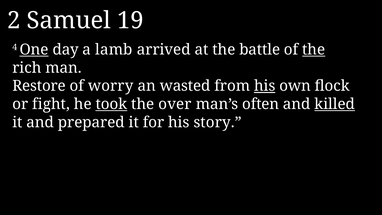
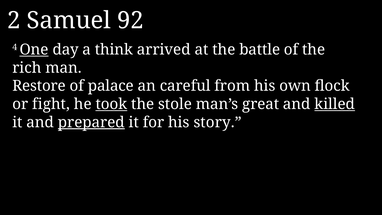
19: 19 -> 92 (130, 20)
lamb: lamb -> think (114, 50)
the underline: present -> none (314, 50)
worry: worry -> palace (111, 86)
wasted: wasted -> careful (185, 86)
his underline: present -> none (265, 86)
over: over -> stole (175, 104)
often: often -> great (261, 104)
prepared underline: none -> present (91, 122)
